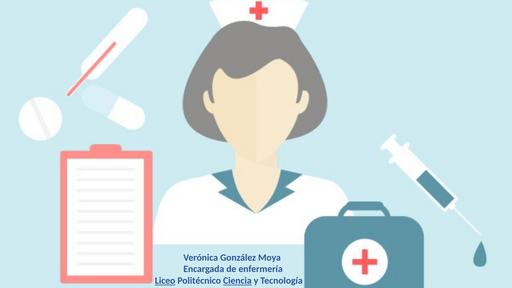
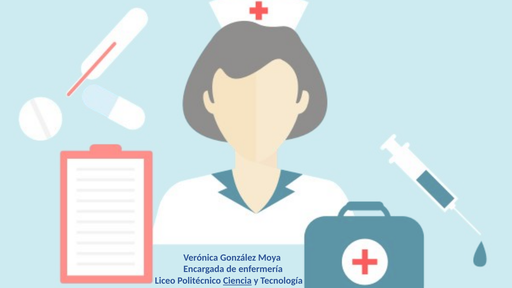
Liceo underline: present -> none (165, 281)
